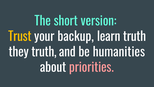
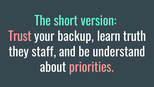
Trust colour: yellow -> pink (20, 37)
they truth: truth -> staff (44, 52)
humanities: humanities -> understand (119, 52)
